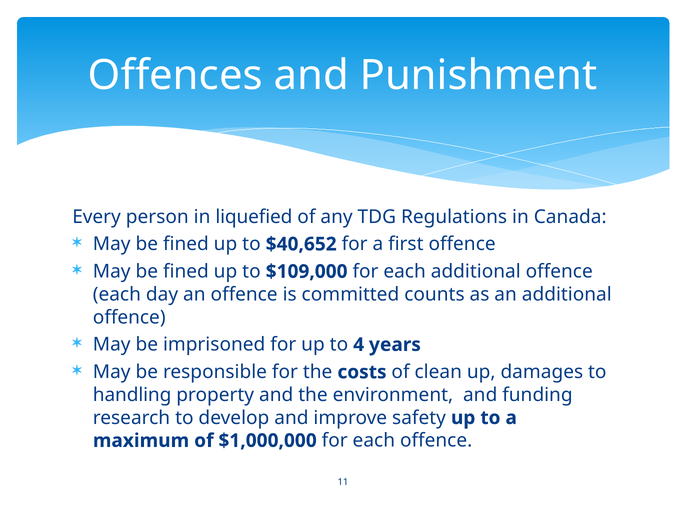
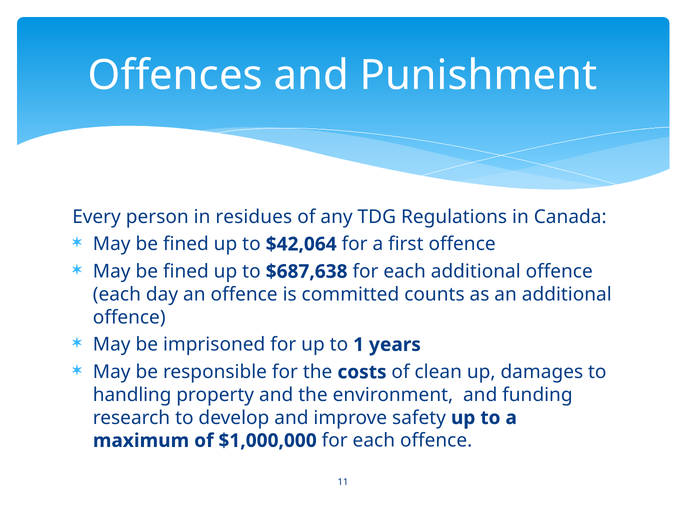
liquefied: liquefied -> residues (254, 217)
$40,652: $40,652 -> $42,064 (301, 244)
$109,000: $109,000 -> $687,638 (307, 272)
4: 4 -> 1 (359, 345)
